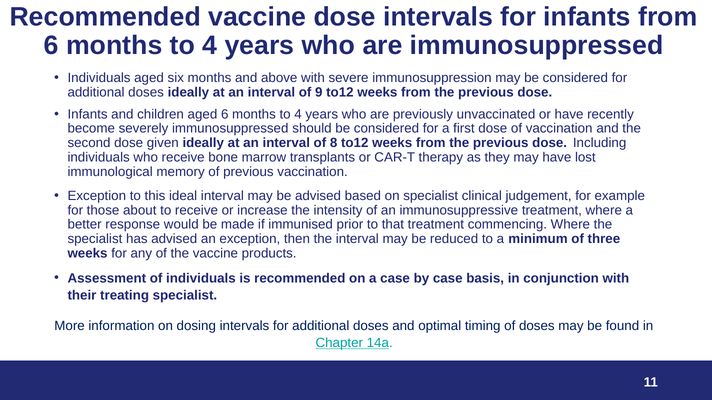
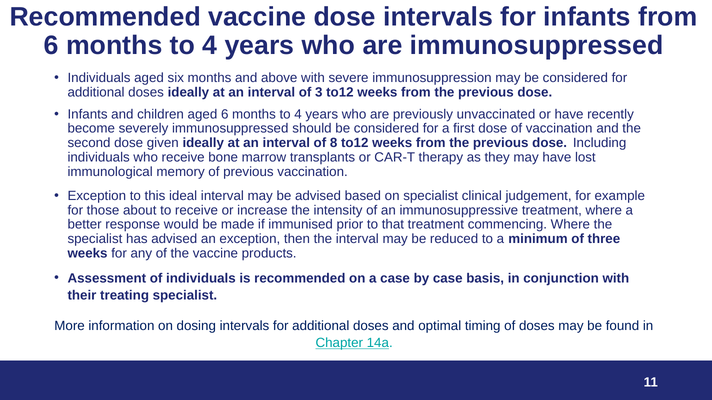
9: 9 -> 3 (319, 92)
